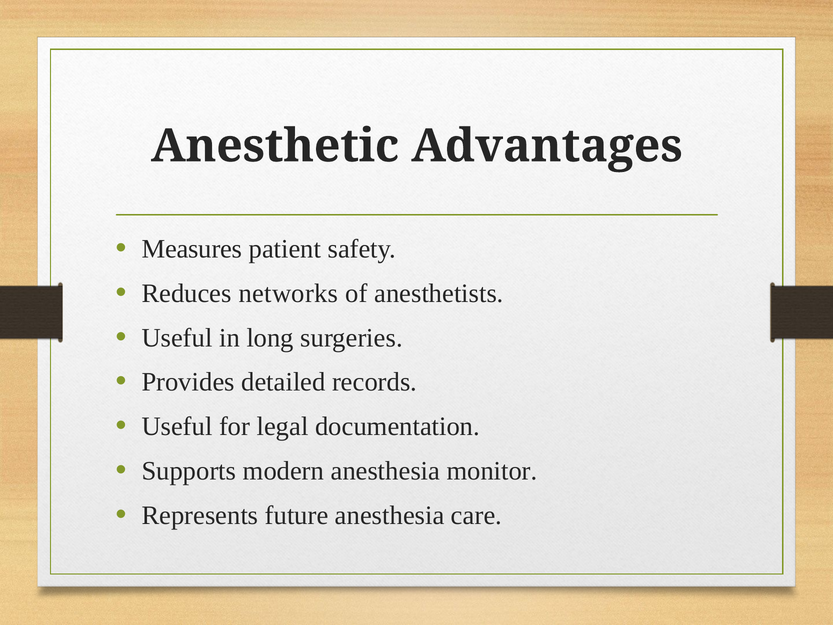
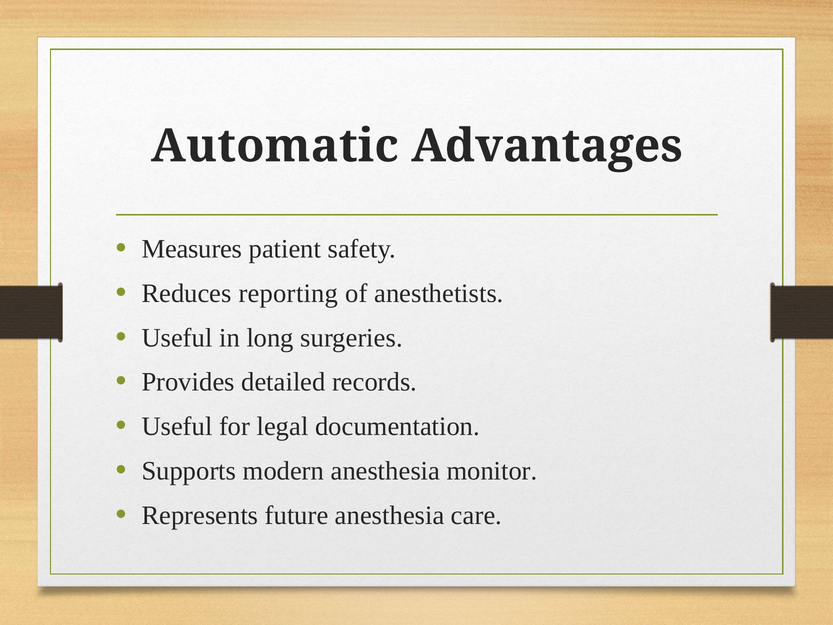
Anesthetic: Anesthetic -> Automatic (275, 146)
networks: networks -> reporting (288, 293)
